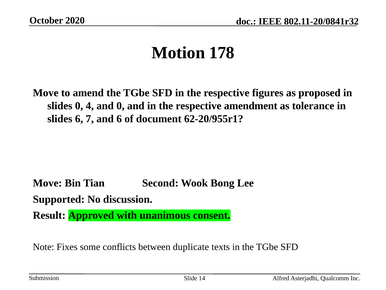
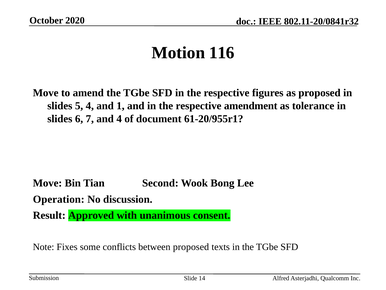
178: 178 -> 116 (222, 53)
slides 0: 0 -> 5 (79, 106)
and 0: 0 -> 1 (120, 106)
and 6: 6 -> 4 (119, 119)
62-20/955r1: 62-20/955r1 -> 61-20/955r1 (214, 119)
Supported: Supported -> Operation (59, 199)
between duplicate: duplicate -> proposed (191, 247)
